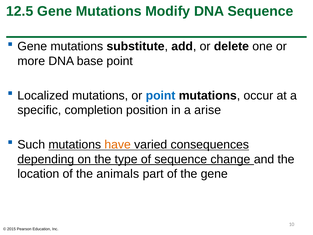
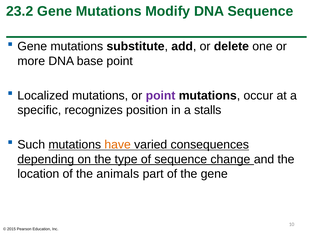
12.5: 12.5 -> 23.2 (20, 11)
point colour: blue -> purple (161, 95)
completion: completion -> recognizes (94, 110)
arise: arise -> stalls (208, 110)
